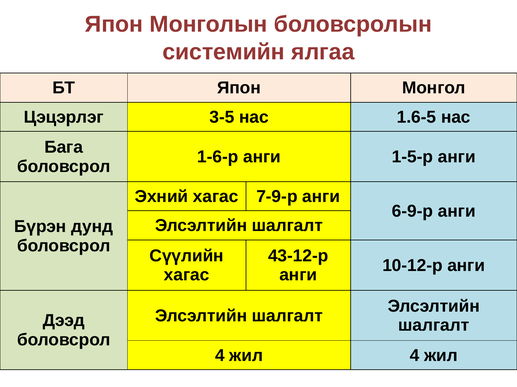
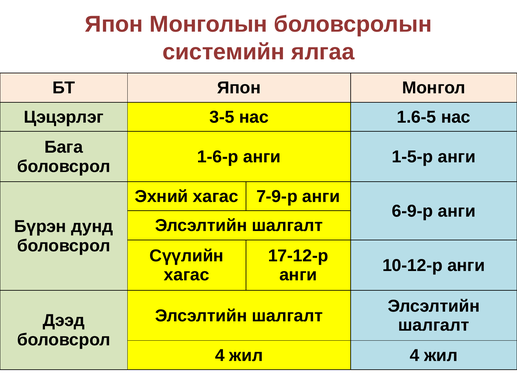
43-12-р: 43-12-р -> 17-12-р (298, 256)
